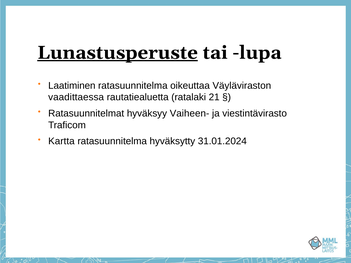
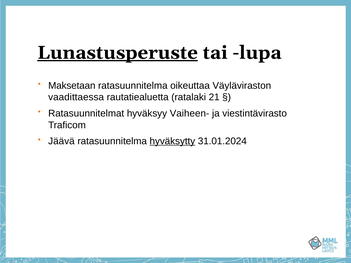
Laatiminen: Laatiminen -> Maksetaan (72, 86)
Kartta: Kartta -> Jäävä (61, 141)
hyväksytty underline: none -> present (172, 141)
